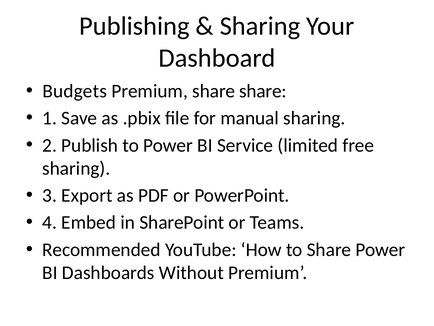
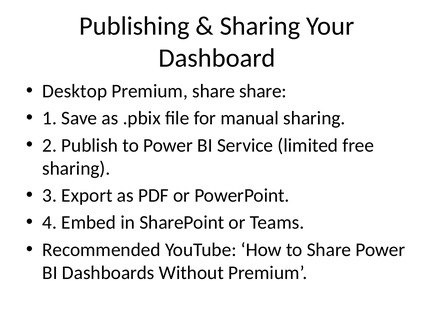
Budgets: Budgets -> Desktop (75, 91)
